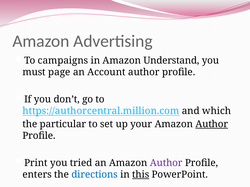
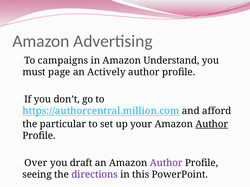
Account: Account -> Actively (106, 72)
which: which -> afford (217, 111)
Print: Print -> Over (36, 163)
tried: tried -> draft (81, 163)
enters: enters -> seeing (37, 175)
directions colour: blue -> purple (95, 175)
this underline: present -> none (141, 175)
